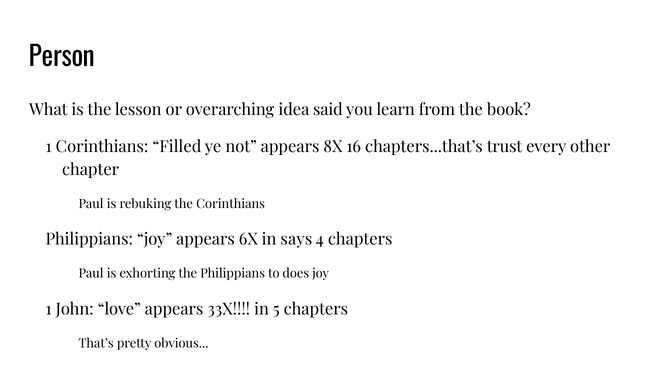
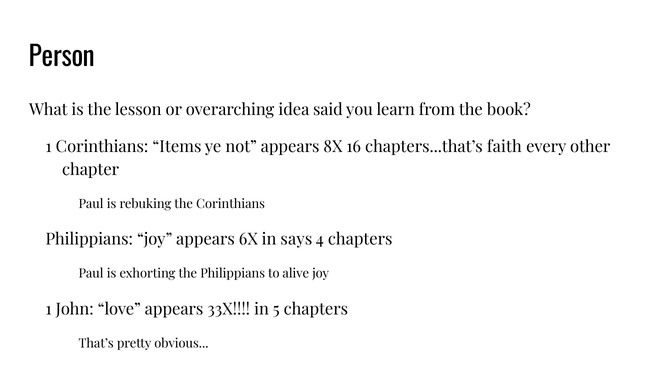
Filled: Filled -> Items (177, 147)
trust: trust -> faith (504, 147)
does: does -> alive (296, 274)
